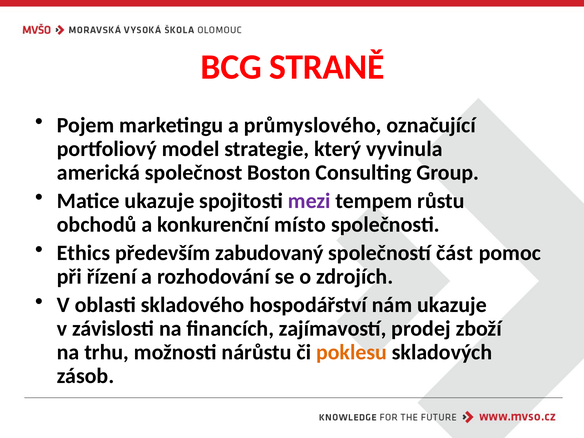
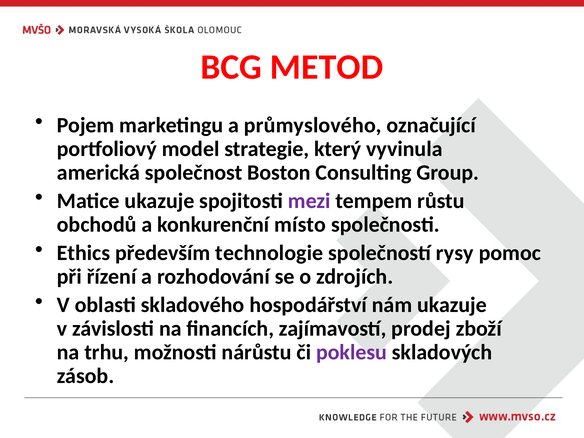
STRANĚ: STRANĚ -> METOD (327, 67)
zabudovaný: zabudovaný -> technologie (269, 253)
část: část -> rysy (455, 253)
poklesu colour: orange -> purple (351, 352)
